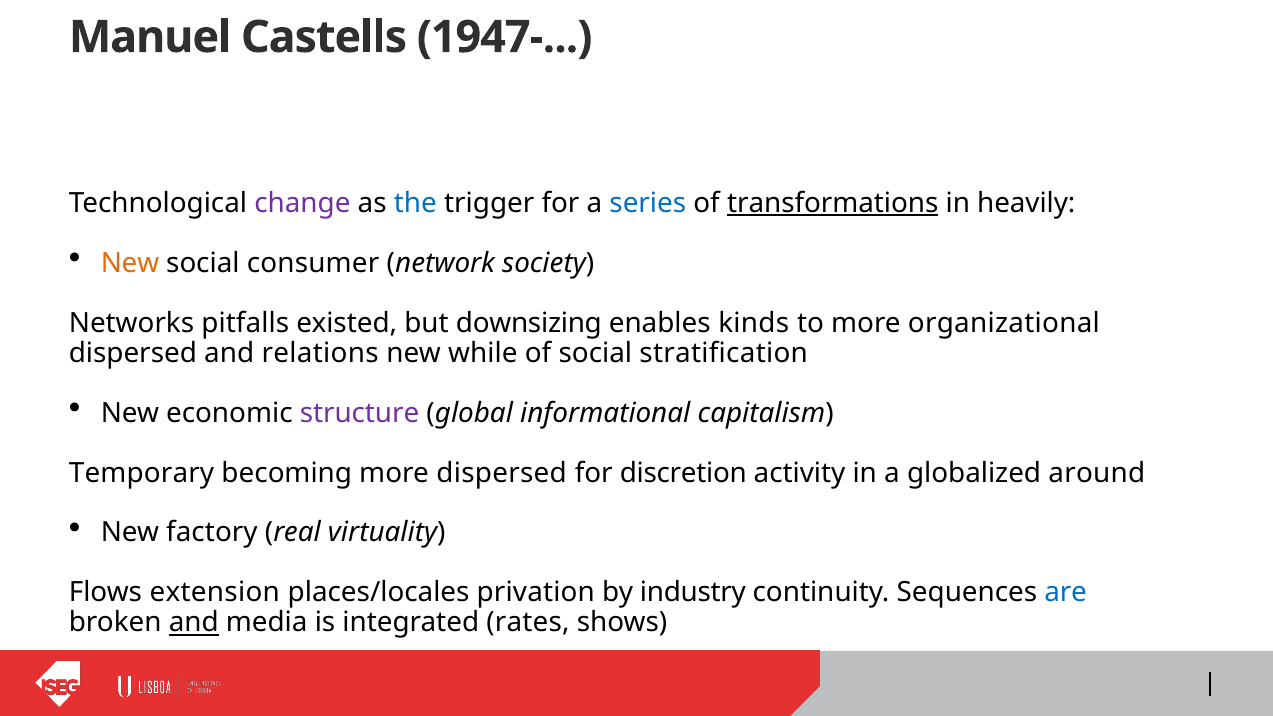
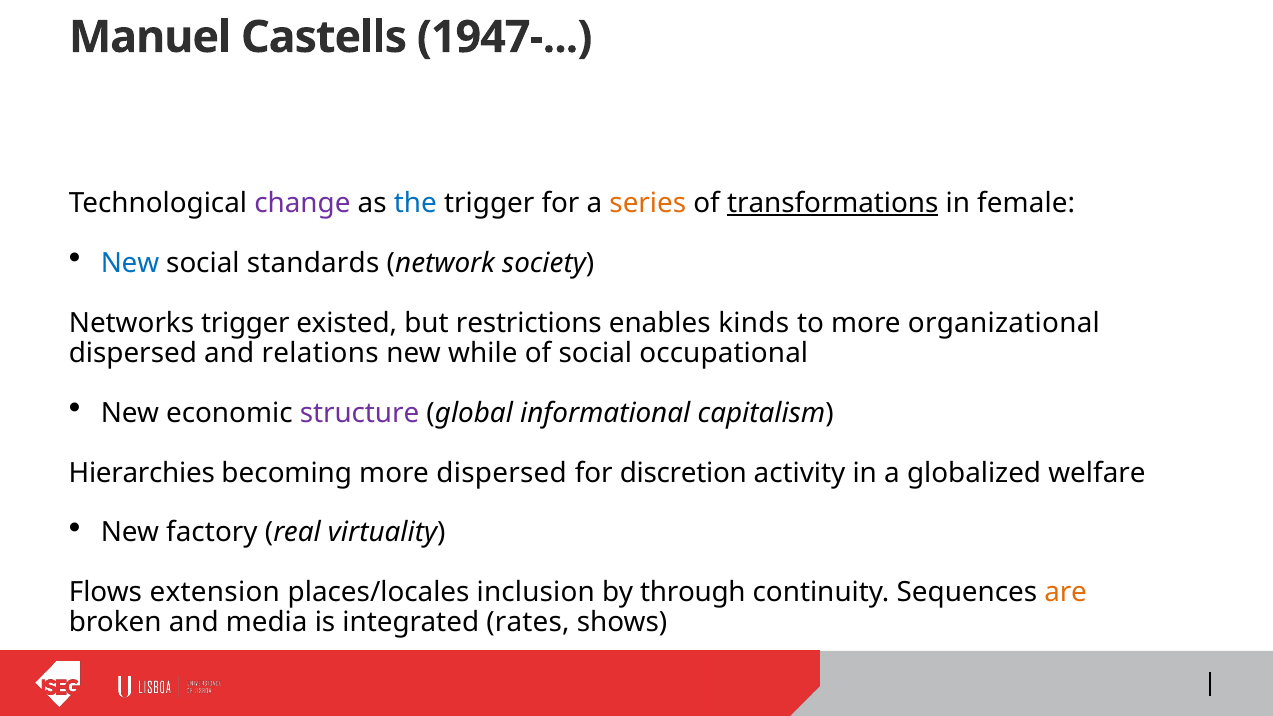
series colour: blue -> orange (648, 203)
heavily: heavily -> female (1026, 203)
New colour: orange -> blue (130, 263)
consumer: consumer -> standards (313, 263)
Networks pitfalls: pitfalls -> trigger (245, 323)
downsizing: downsizing -> restrictions (529, 323)
stratification: stratification -> occupational (724, 353)
Temporary: Temporary -> Hierarchies (142, 473)
around: around -> welfare (1097, 473)
privation: privation -> inclusion (536, 593)
industry: industry -> through (693, 593)
are colour: blue -> orange (1066, 593)
and underline: present -> none (194, 623)
